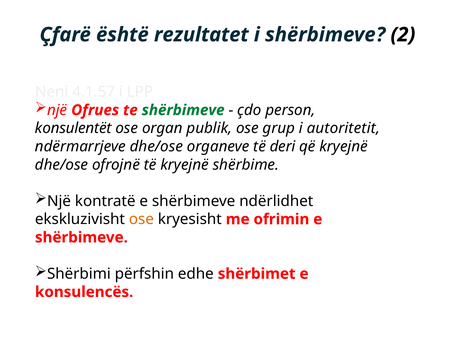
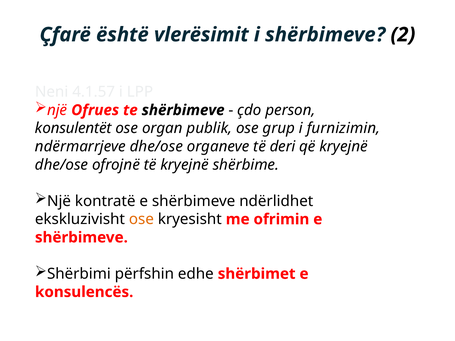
rezultatet: rezultatet -> vlerësimit (201, 35)
shërbimeve colour: green -> black (183, 110)
autoritetit: autoritetit -> furnizimin (343, 128)
